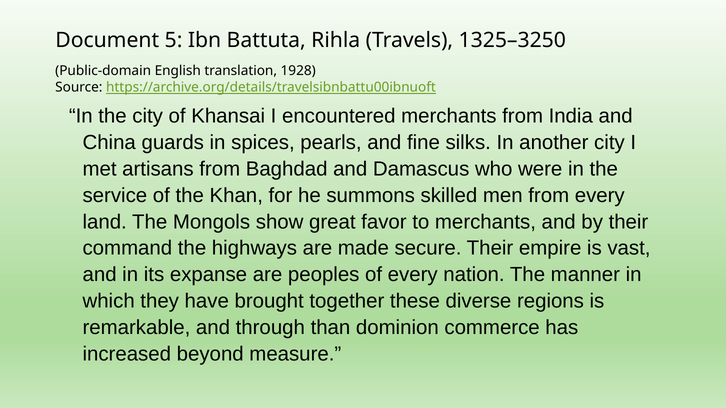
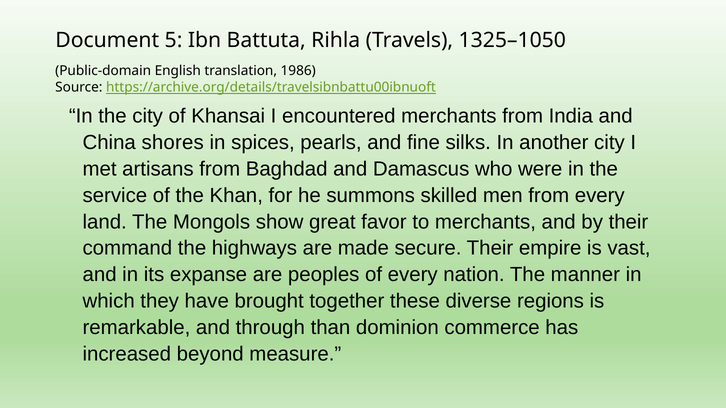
1325–3250: 1325–3250 -> 1325–1050 (512, 40)
1928: 1928 -> 1986 (298, 71)
guards: guards -> shores (173, 143)
